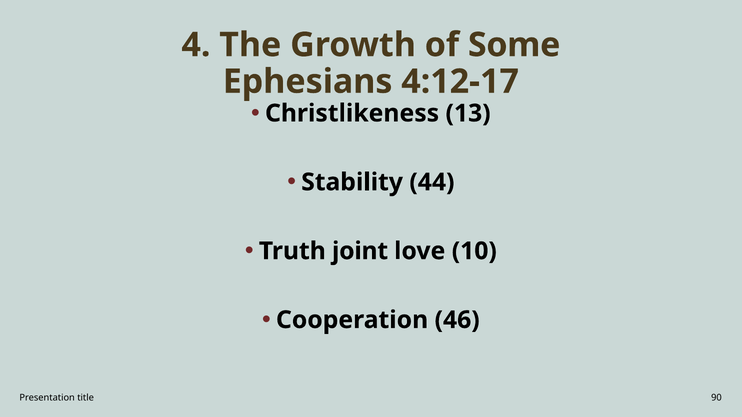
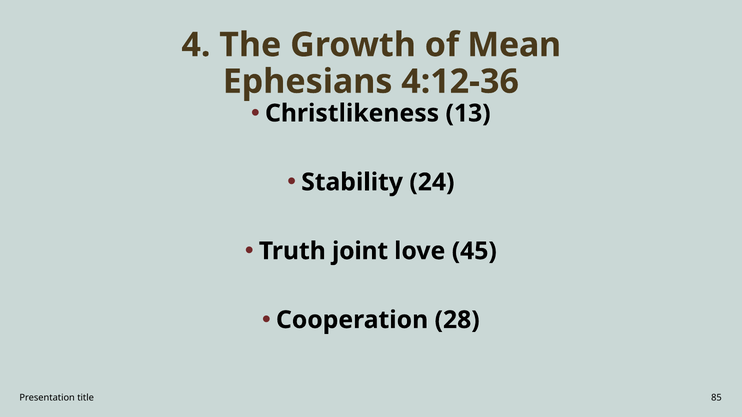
Some: Some -> Mean (514, 45)
4:12-17: 4:12-17 -> 4:12-36 (460, 82)
44: 44 -> 24 (432, 182)
10: 10 -> 45 (474, 251)
46: 46 -> 28 (457, 320)
90: 90 -> 85 (716, 398)
